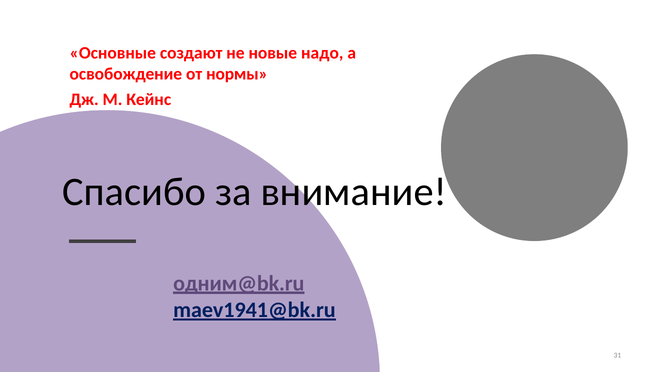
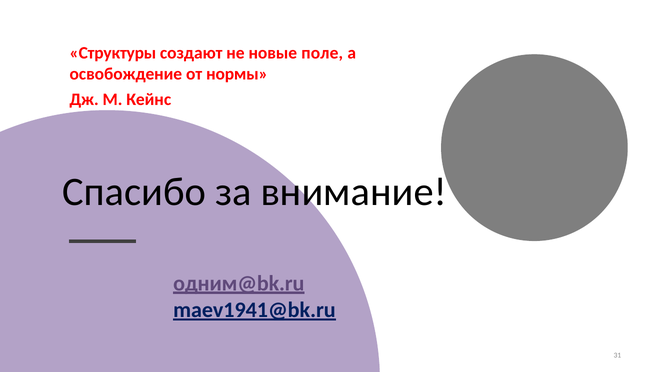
Основные: Основные -> Структуры (113, 53)
надо: надо -> поле (322, 53)
